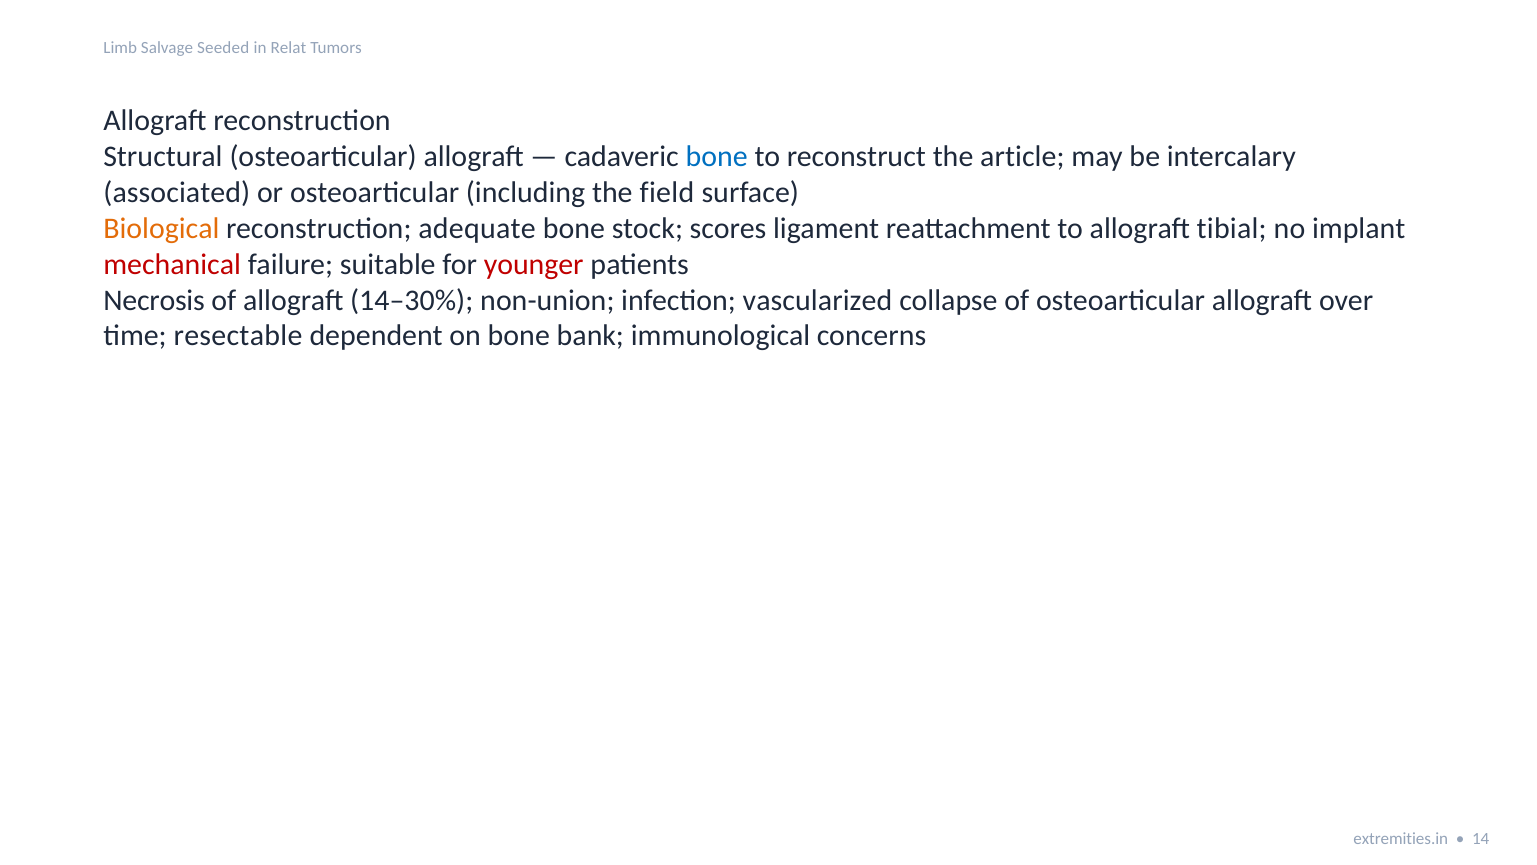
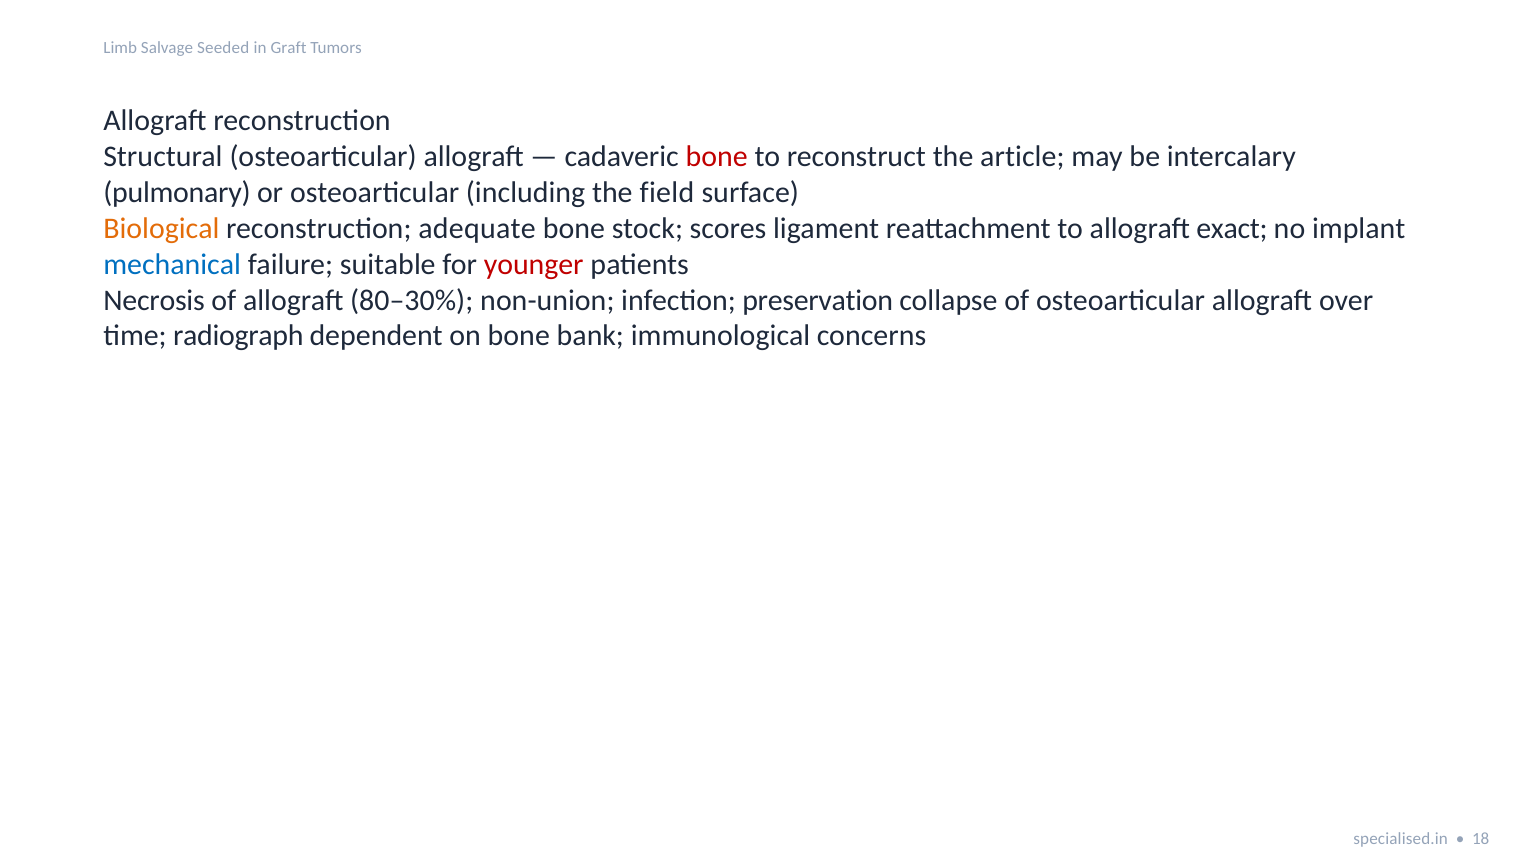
Relat: Relat -> Graft (289, 48)
bone colour: blue -> red (717, 156)
associated: associated -> pulmonary (177, 192)
tibial: tibial -> exact (1232, 228)
mechanical colour: red -> blue (172, 264)
14–30%: 14–30% -> 80–30% (412, 300)
vascularized: vascularized -> preservation (818, 300)
resectable: resectable -> radiograph (238, 336)
extremities.in: extremities.in -> specialised.in (1401, 839)
14: 14 -> 18 (1481, 839)
